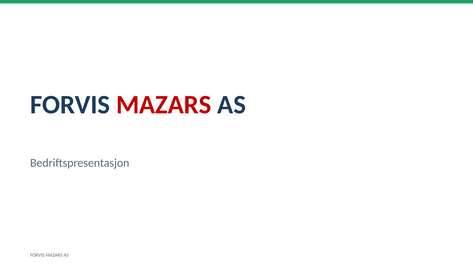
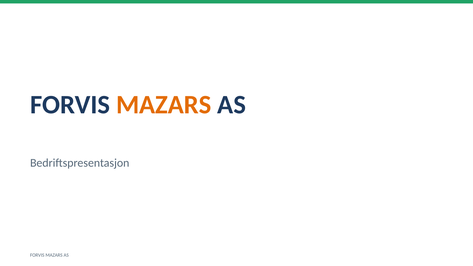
MAZARS colour: red -> orange (164, 105)
